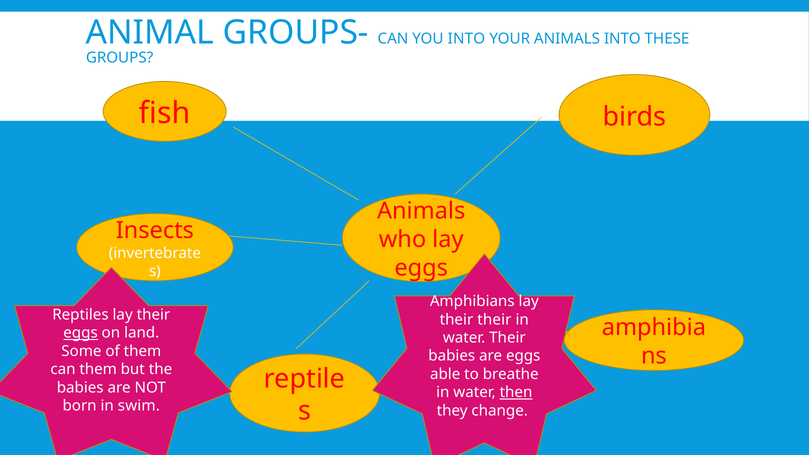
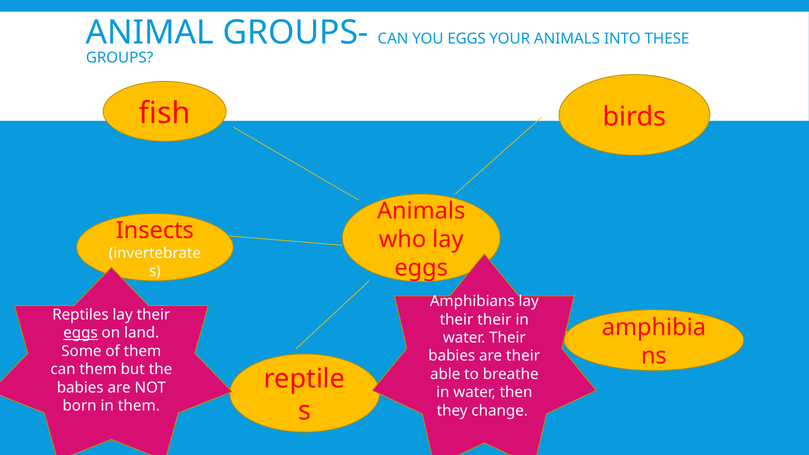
YOU INTO: INTO -> EGGS (467, 39)
are eggs: eggs -> their (523, 356)
then underline: present -> none (516, 392)
in swim: swim -> them (139, 406)
